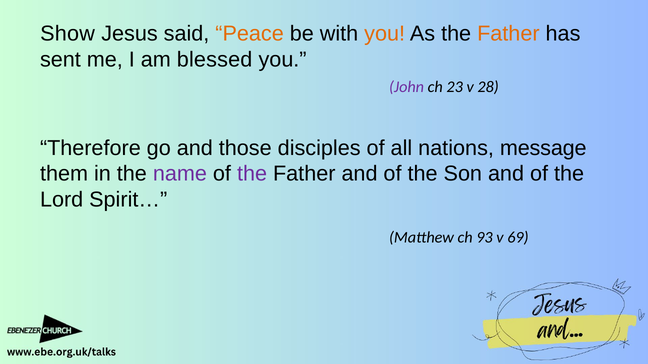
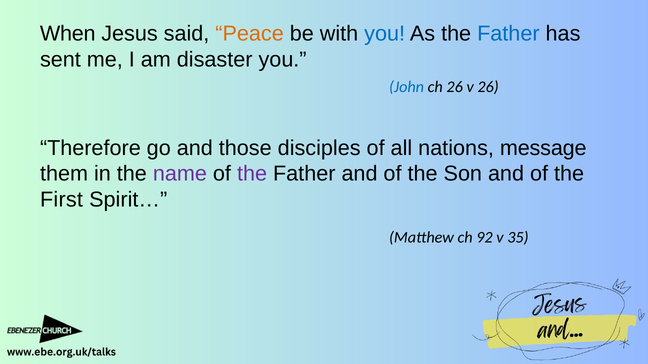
Show: Show -> When (68, 34)
you colour: orange -> blue (385, 34)
Father colour: orange -> blue (508, 34)
blessed: blessed -> disaster (215, 59)
John colour: purple -> blue (407, 87)
ch 23: 23 -> 26 (455, 87)
v 28: 28 -> 26 (488, 87)
Lord: Lord -> First (62, 200)
93: 93 -> 92 (484, 238)
69: 69 -> 35 (518, 238)
